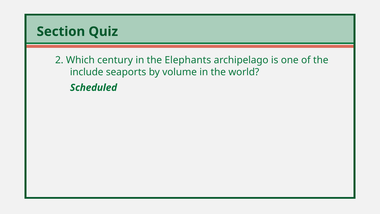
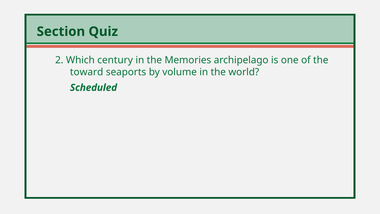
Elephants: Elephants -> Memories (188, 60)
include: include -> toward (87, 72)
